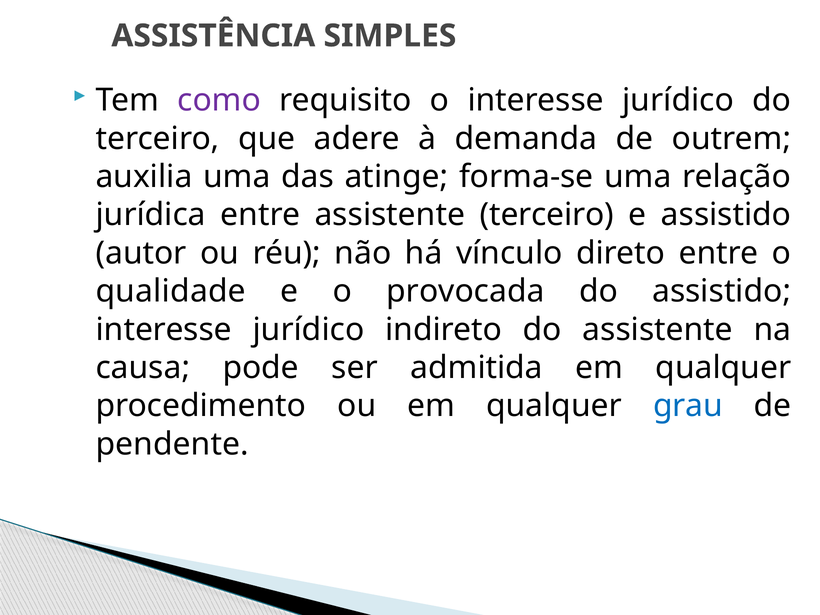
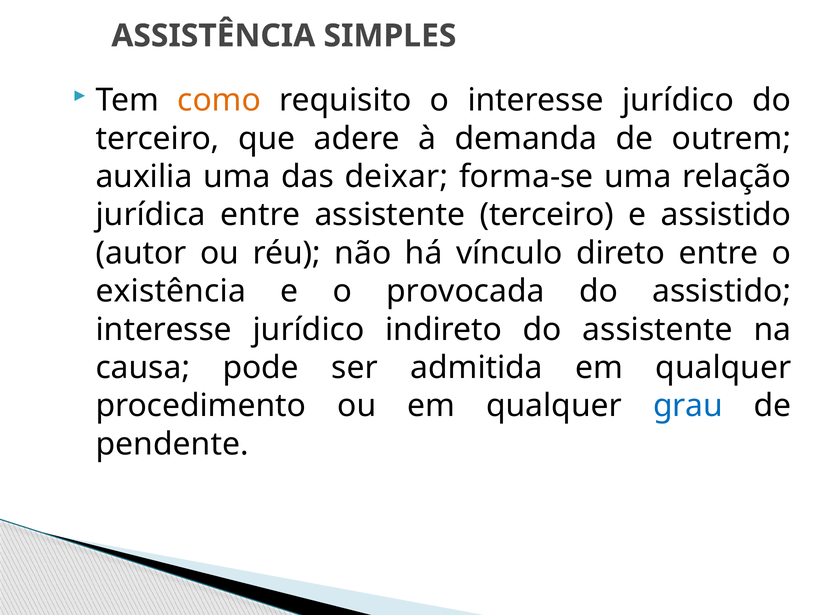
como colour: purple -> orange (219, 100)
atinge: atinge -> deixar (396, 177)
qualidade: qualidade -> existência (171, 291)
